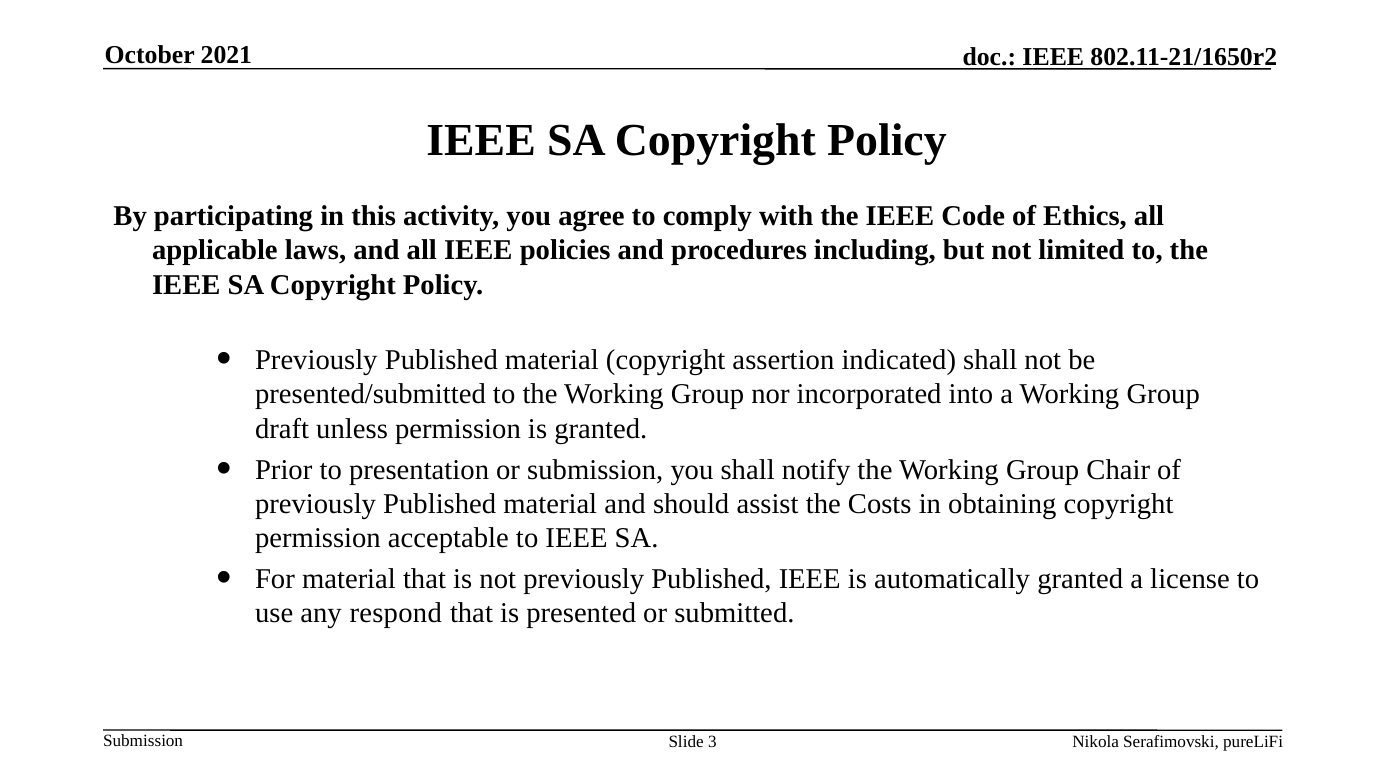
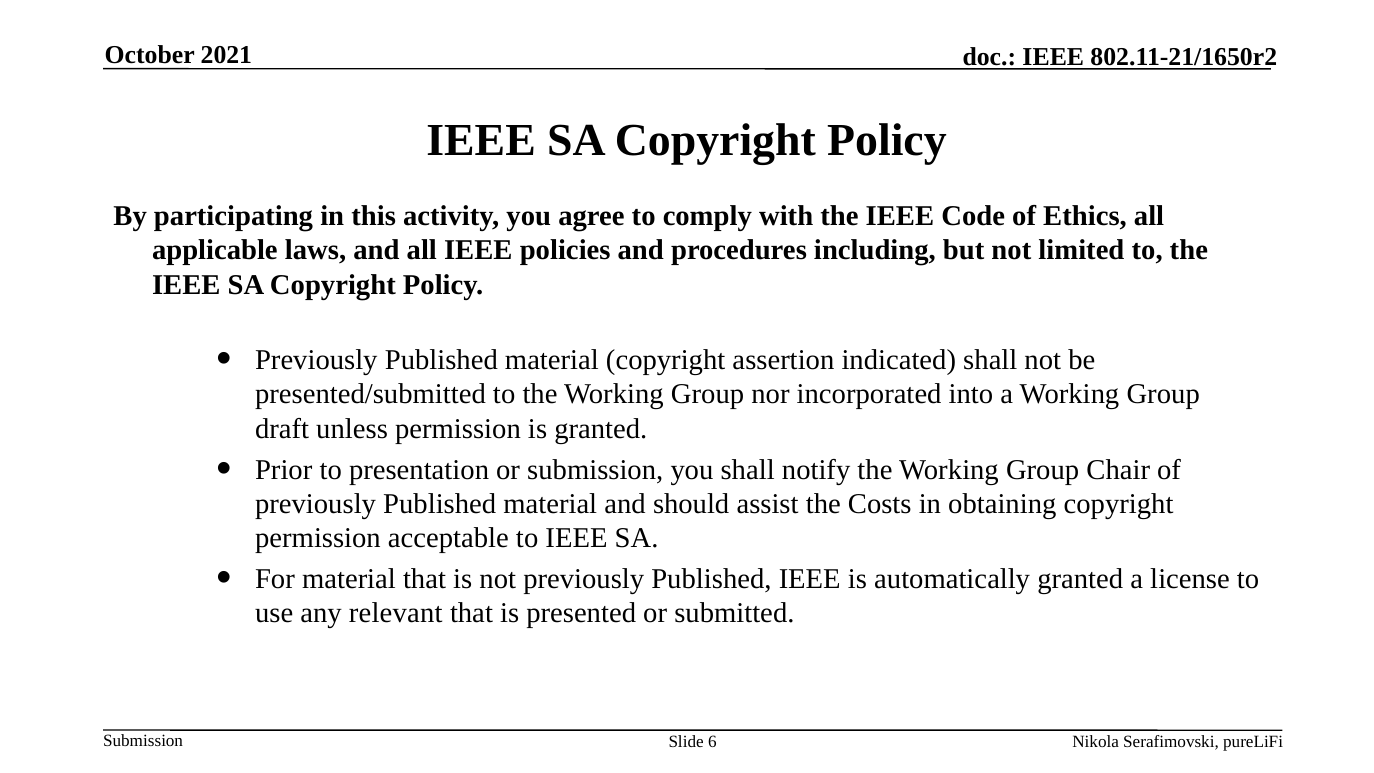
respond: respond -> relevant (396, 613)
3: 3 -> 6 (712, 741)
